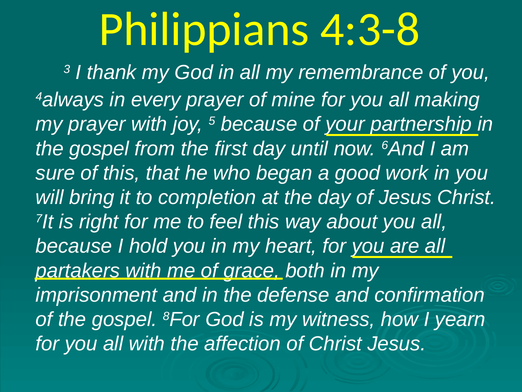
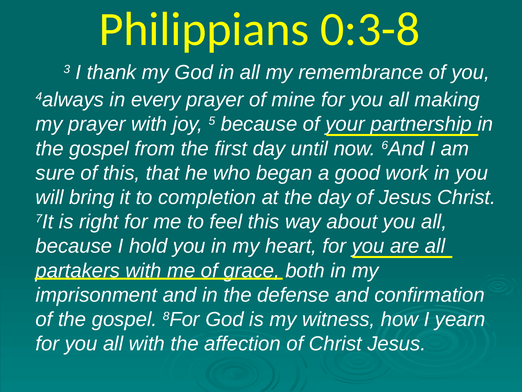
4:3-8: 4:3-8 -> 0:3-8 (370, 29)
